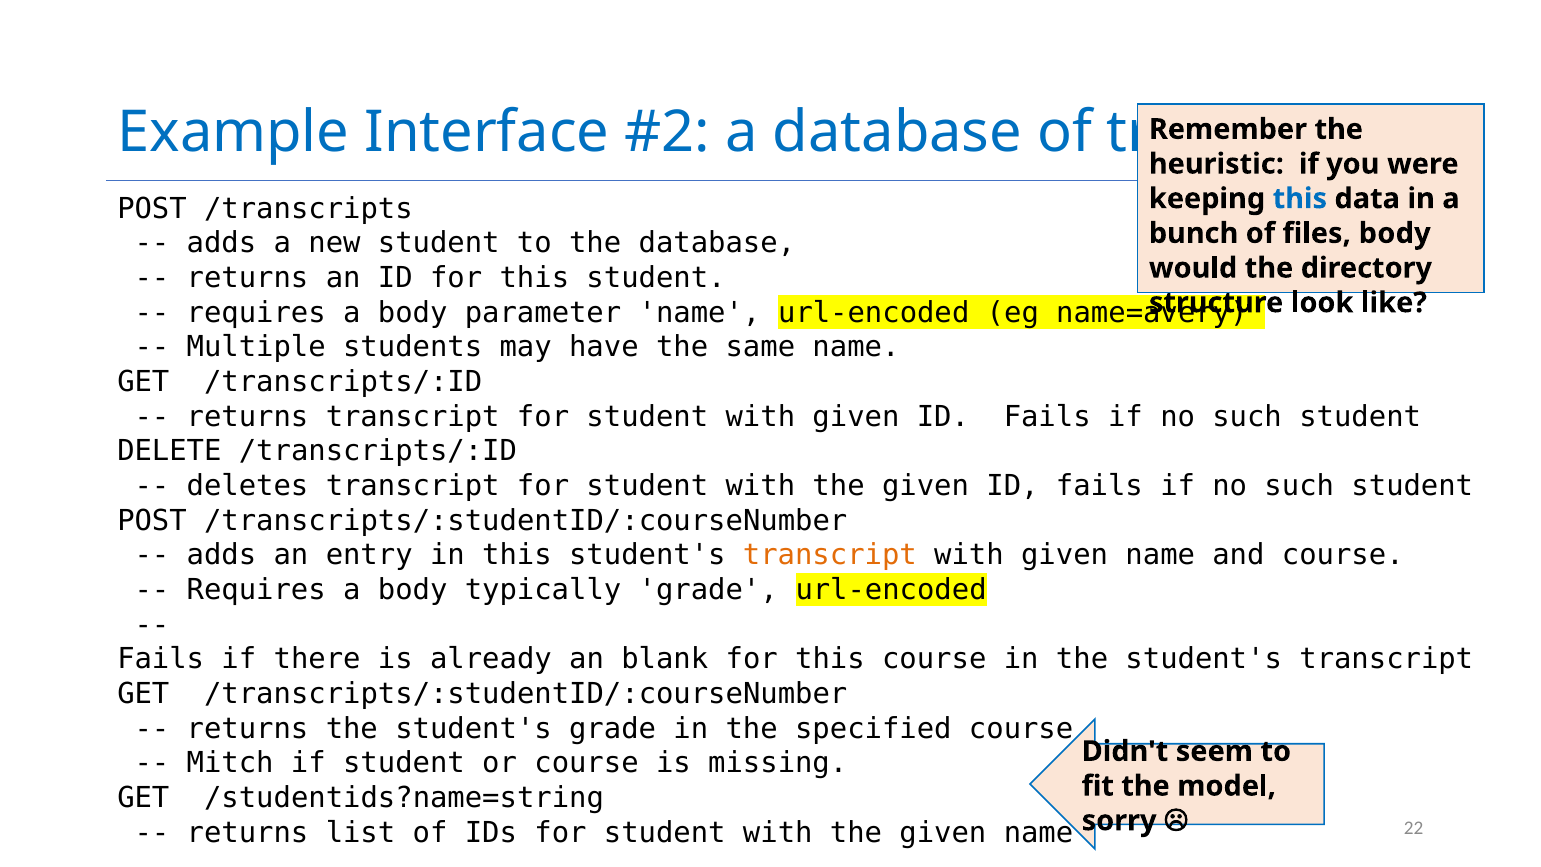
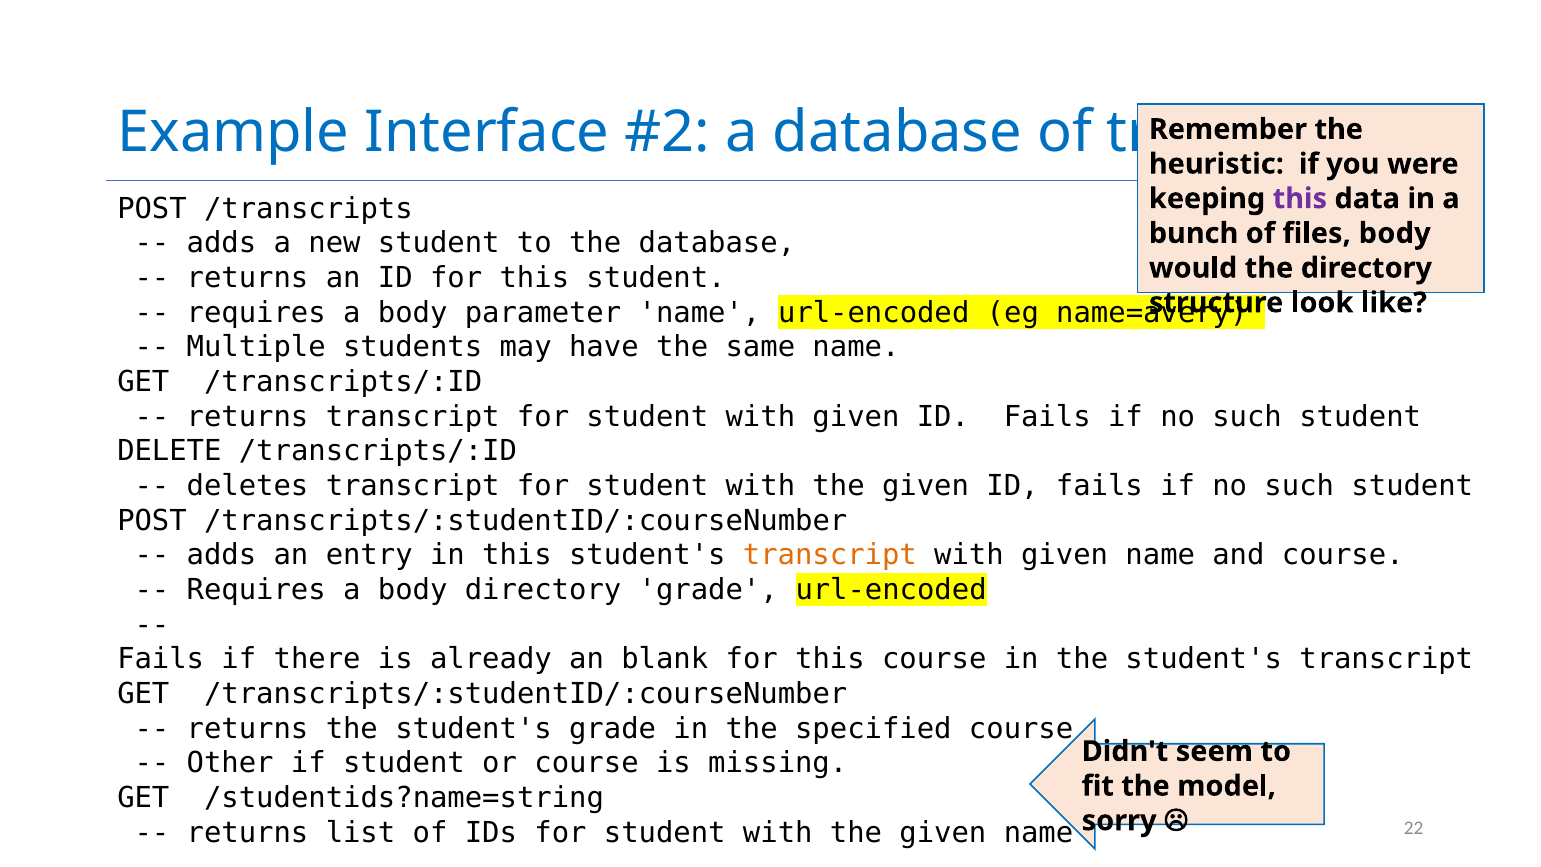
this colour: blue -> purple (1300, 199)
body typically: typically -> directory (543, 590)
Mitch: Mitch -> Other (230, 763)
